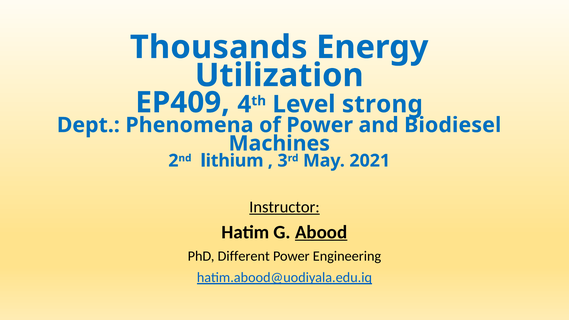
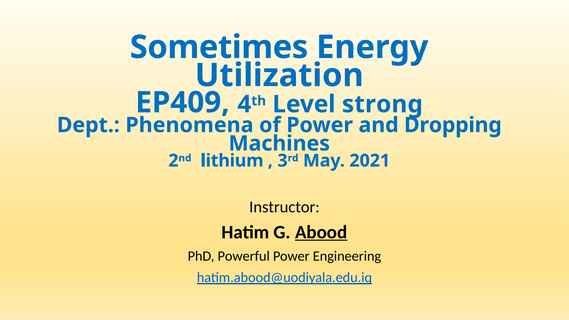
Thousands: Thousands -> Sometimes (219, 47)
Biodiesel: Biodiesel -> Dropping (453, 125)
Instructor underline: present -> none (284, 207)
Different: Different -> Powerful (244, 256)
